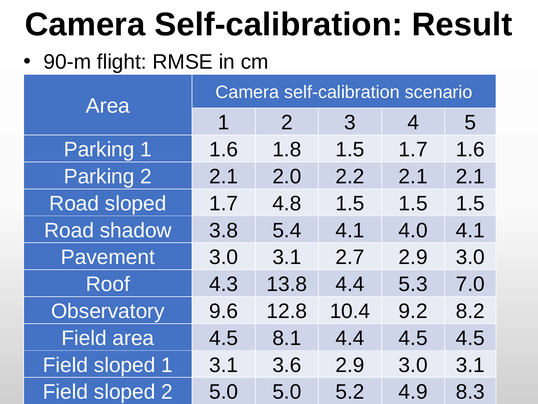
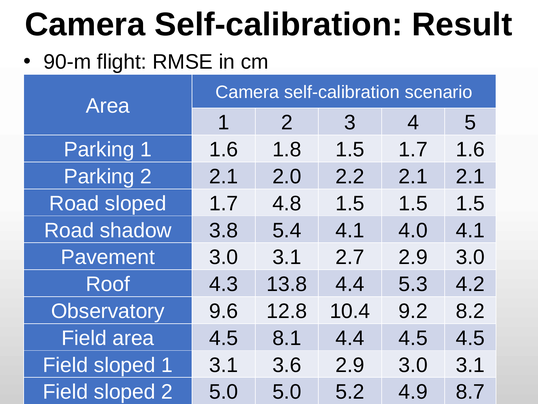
7.0: 7.0 -> 4.2 (470, 284)
8.3: 8.3 -> 8.7 (470, 392)
